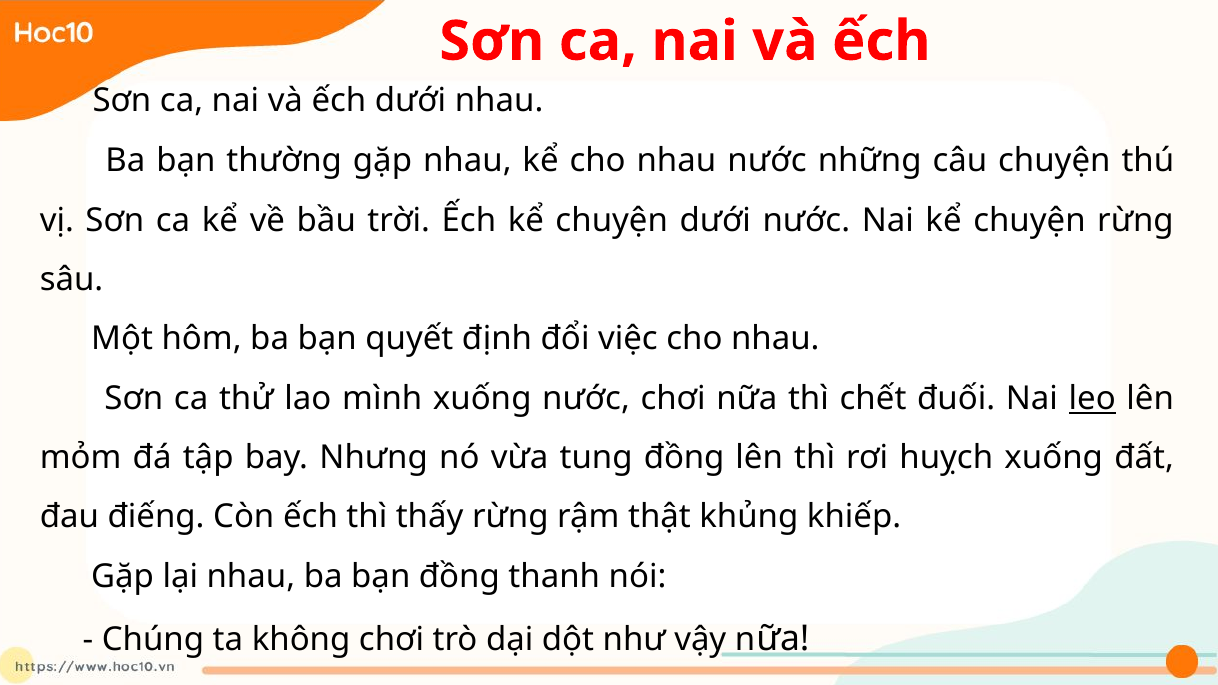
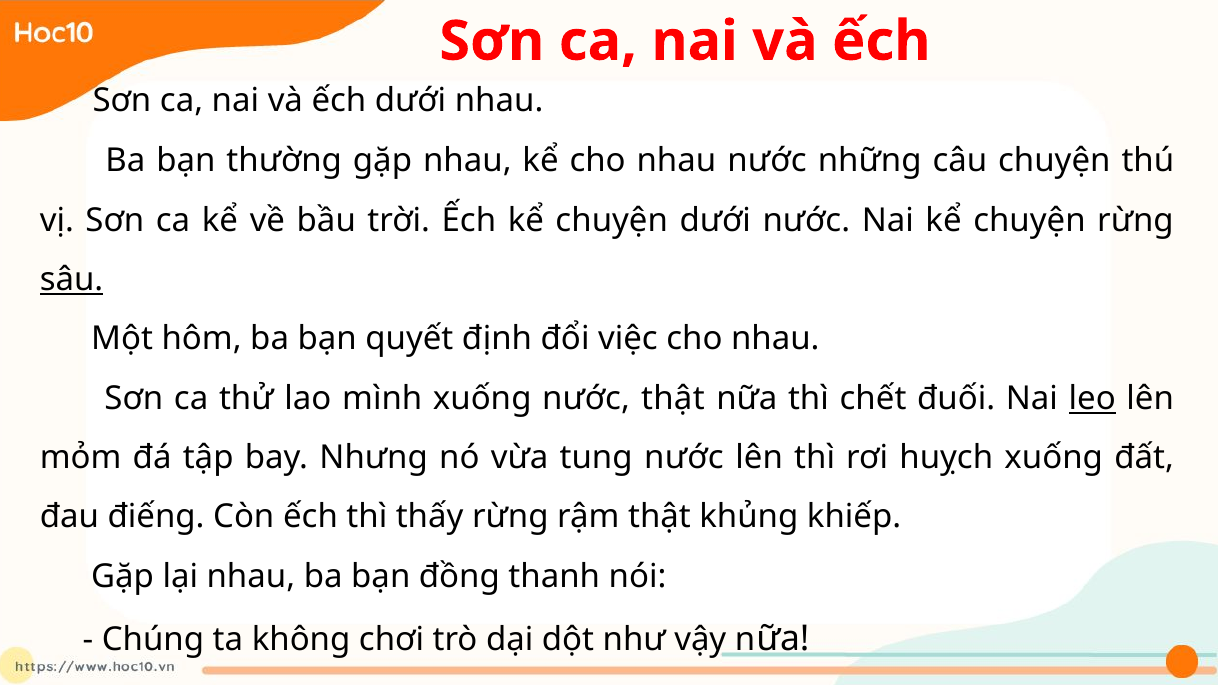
sâu underline: none -> present (72, 280)
nước chơi: chơi -> thật (673, 398)
tung đồng: đồng -> nước (684, 458)
